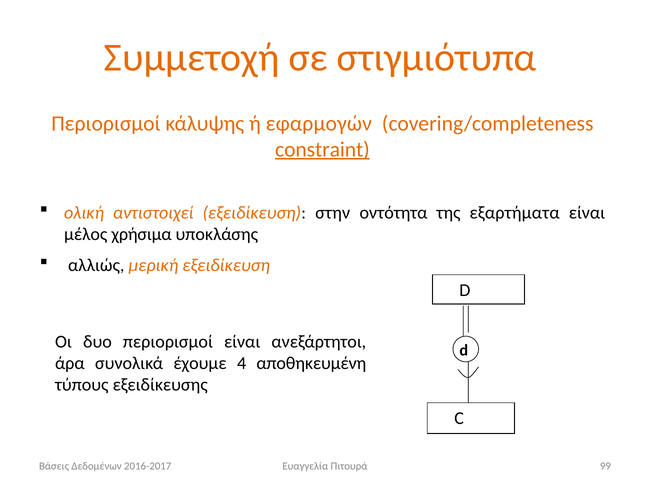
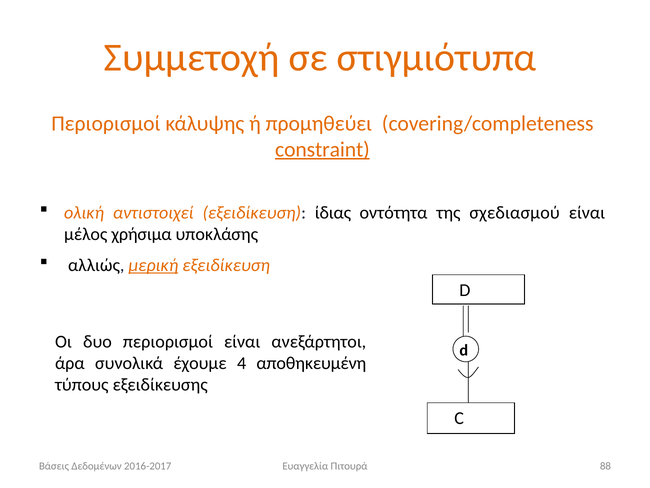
εφαρμογών: εφαρμογών -> προμηθεύει (319, 123)
στην: στην -> ίδιας (333, 213)
εξαρτήματα: εξαρτήματα -> σχεδιασμού (515, 213)
μερική underline: none -> present (153, 265)
99: 99 -> 88 (606, 465)
